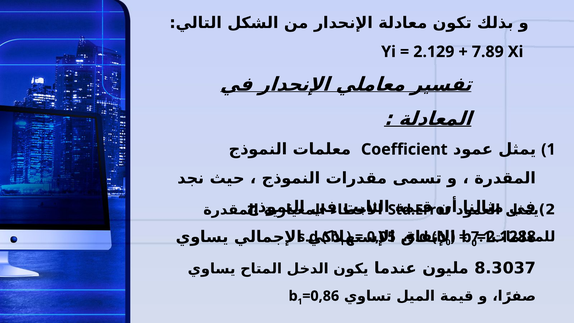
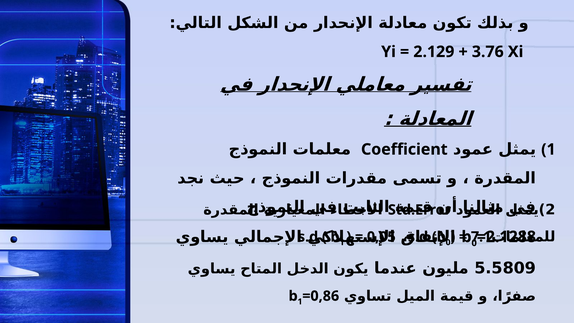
7.89: 7.89 -> 3.76 (488, 52)
8.3037: 8.3037 -> 5.5809 (505, 268)
